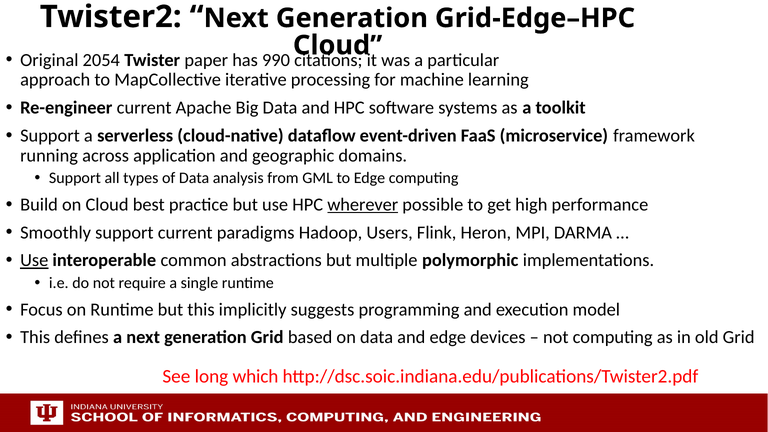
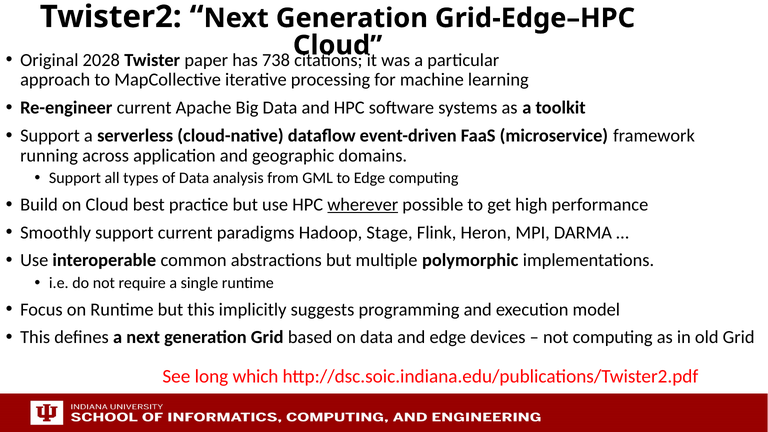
2054: 2054 -> 2028 (101, 60)
990: 990 -> 738 (276, 60)
Users: Users -> Stage (390, 232)
Use underline: present -> none (34, 260)
